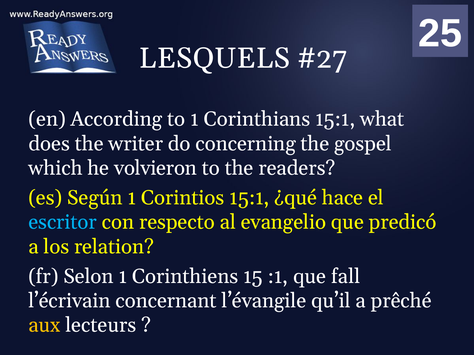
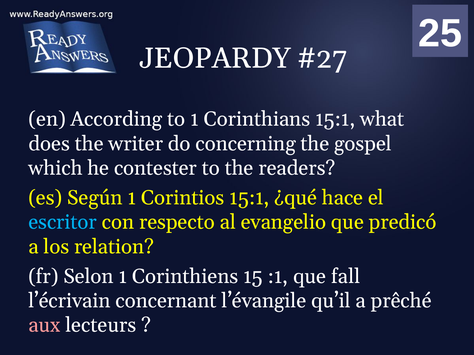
LESQUELS: LESQUELS -> JEOPARDY (215, 59)
volvieron: volvieron -> contester (155, 168)
aux colour: yellow -> pink (44, 326)
